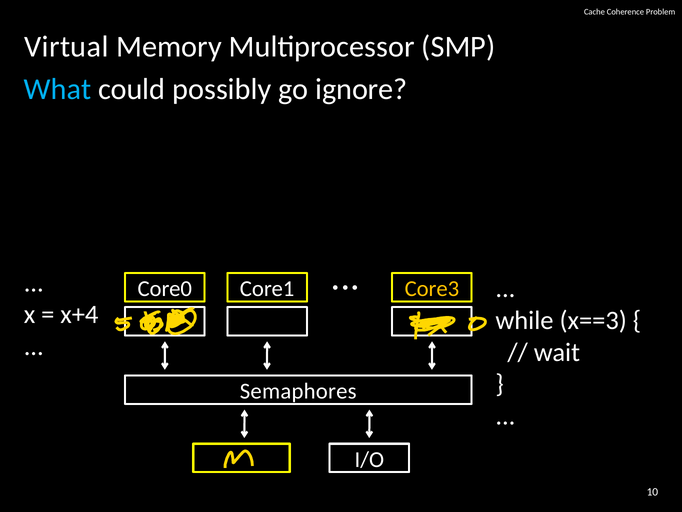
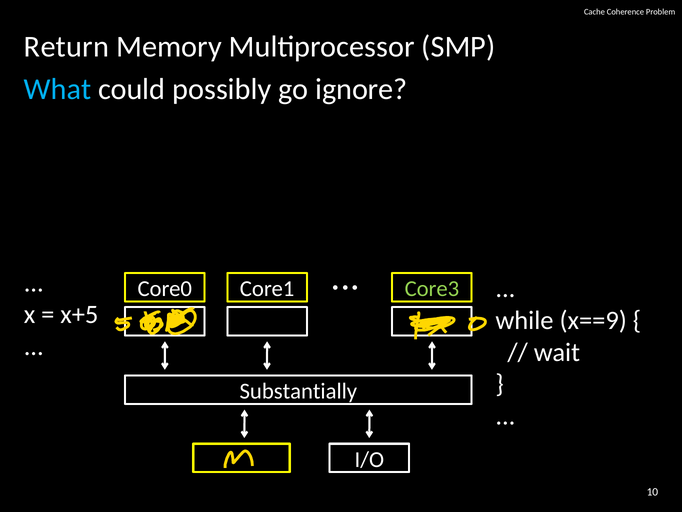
Virtual: Virtual -> Return (67, 46)
Core3 colour: yellow -> light green (432, 289)
x+4: x+4 -> x+5 (79, 314)
x==3: x==3 -> x==9 (593, 320)
Semaphores: Semaphores -> Substantially (298, 391)
